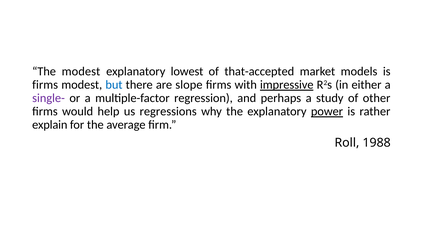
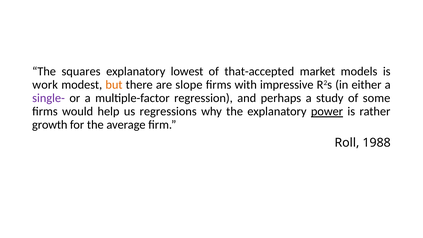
The modest: modest -> squares (81, 72)
firms: firms -> work (45, 85)
but colour: blue -> orange (114, 85)
impressive underline: present -> none (287, 85)
other: other -> some (377, 98)
explain: explain -> growth (50, 125)
